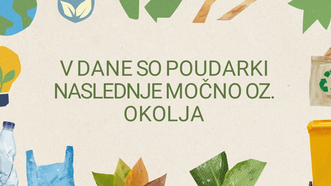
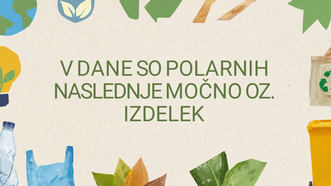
POUDARKI: POUDARKI -> POLARNIH (217, 69)
OKOLJA: OKOLJA -> IZDELEK (164, 114)
